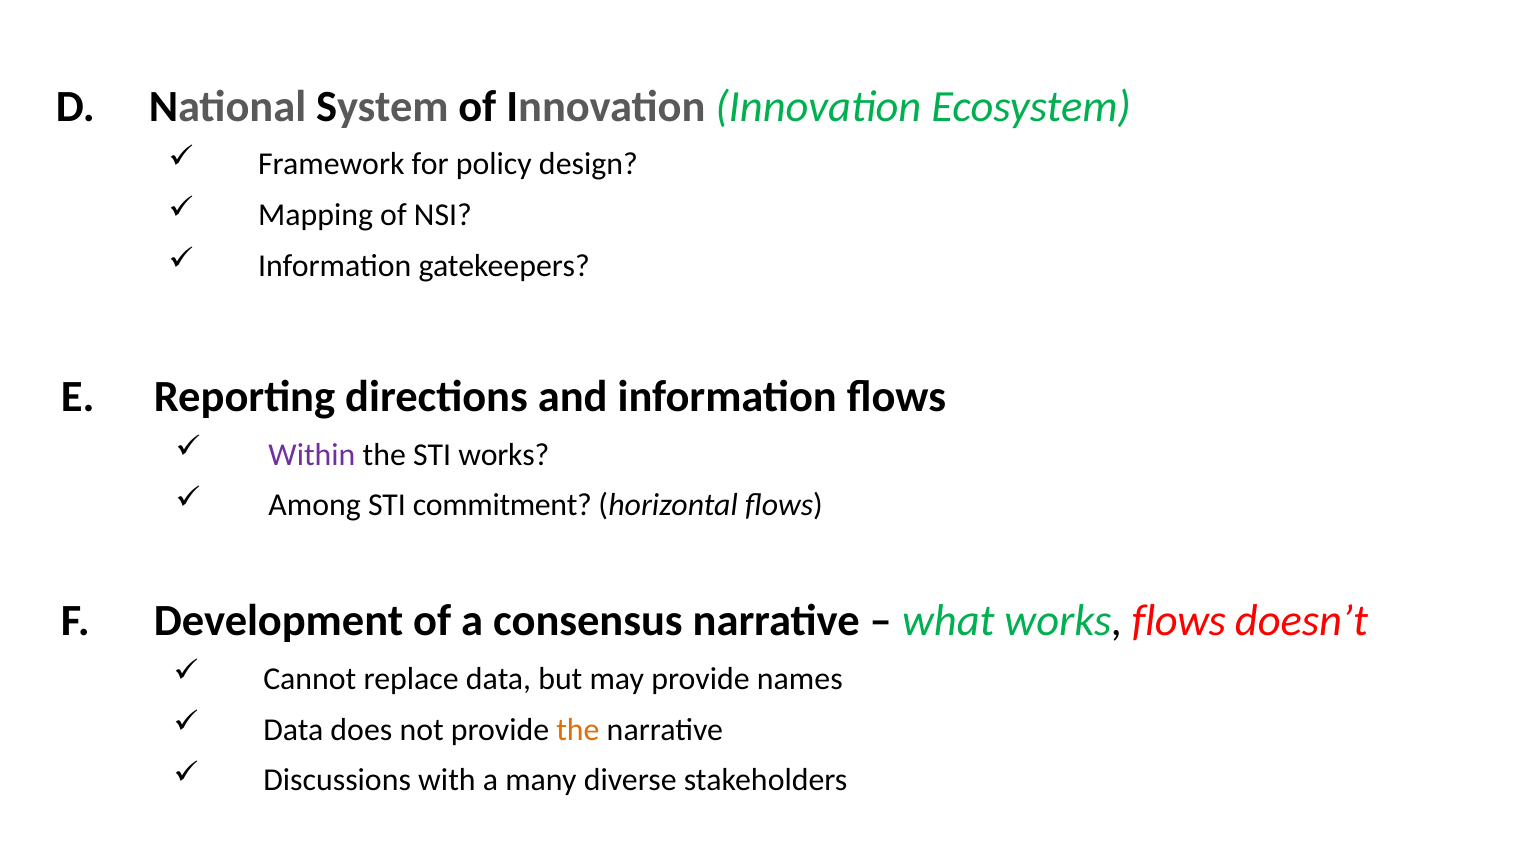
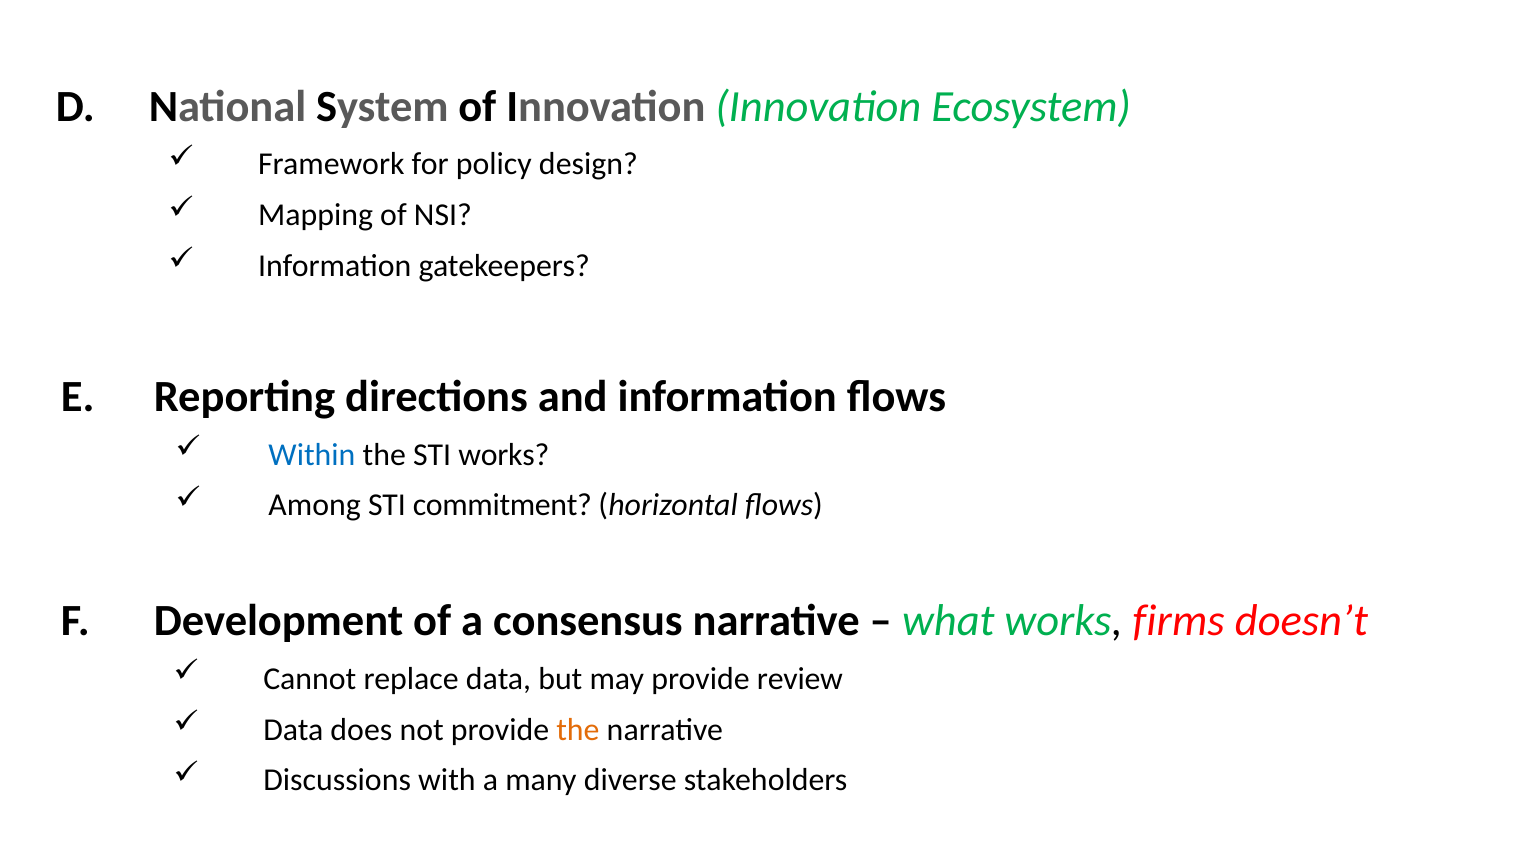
Within colour: purple -> blue (312, 454)
works flows: flows -> firms (1179, 621)
names: names -> review (800, 679)
